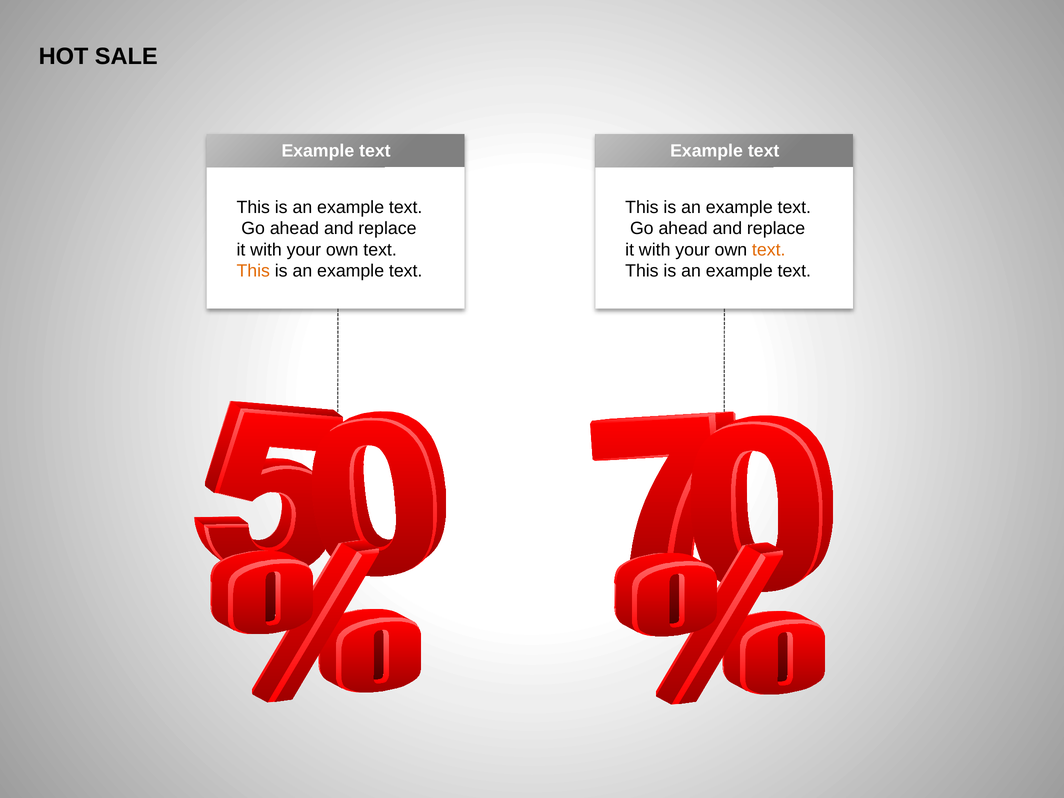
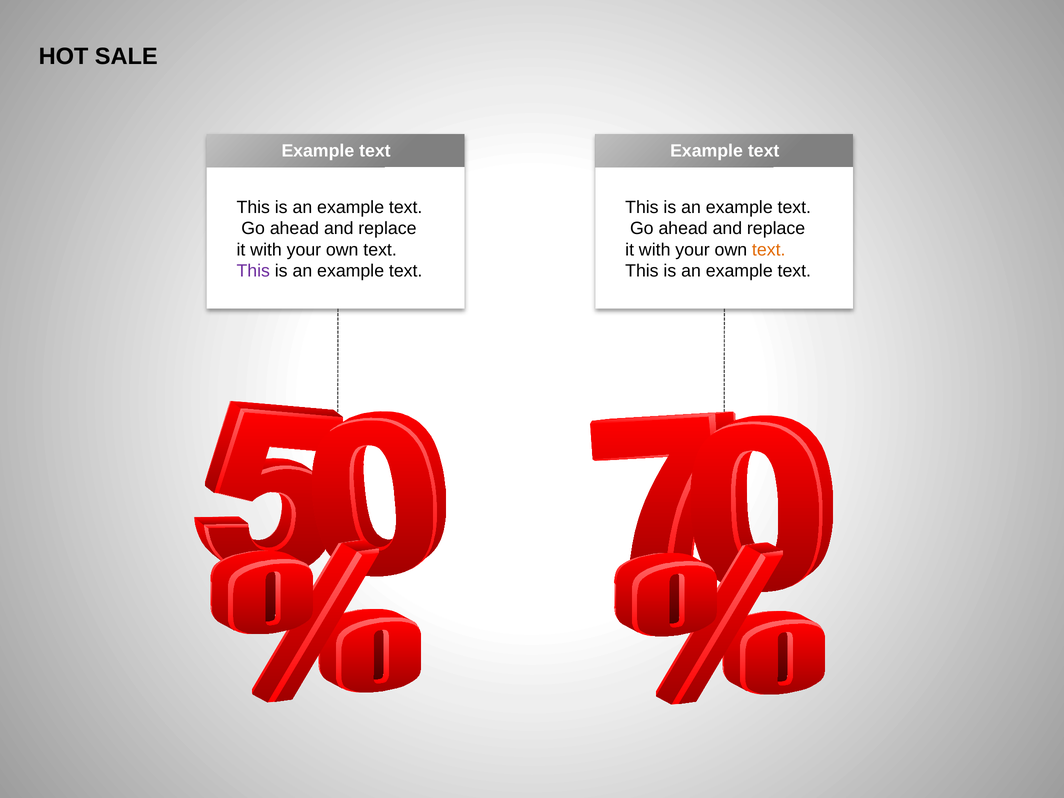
This colour: orange -> purple (253, 271)
